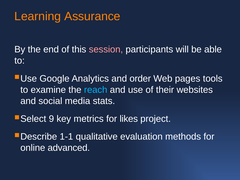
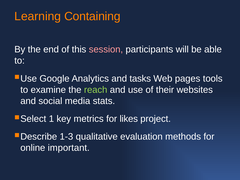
Assurance: Assurance -> Containing (92, 16)
order: order -> tasks (140, 79)
reach colour: light blue -> light green (96, 90)
9: 9 -> 1 (51, 119)
1-1: 1-1 -> 1-3 (66, 137)
advanced: advanced -> important (69, 148)
